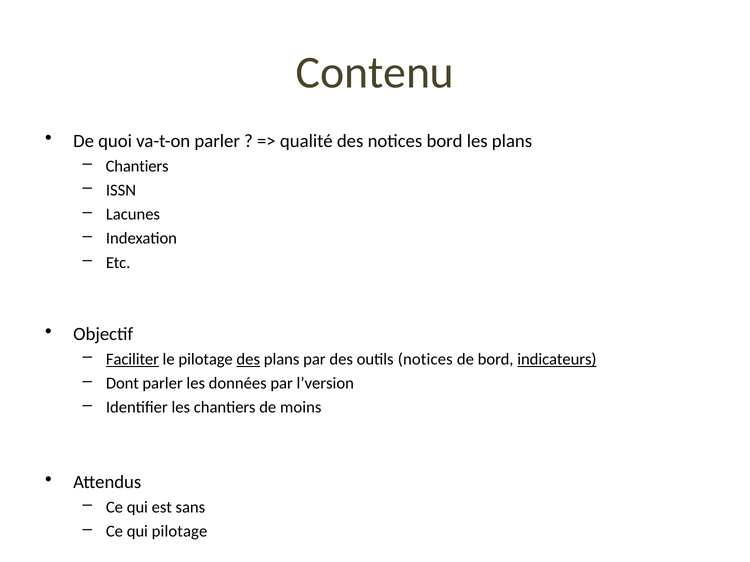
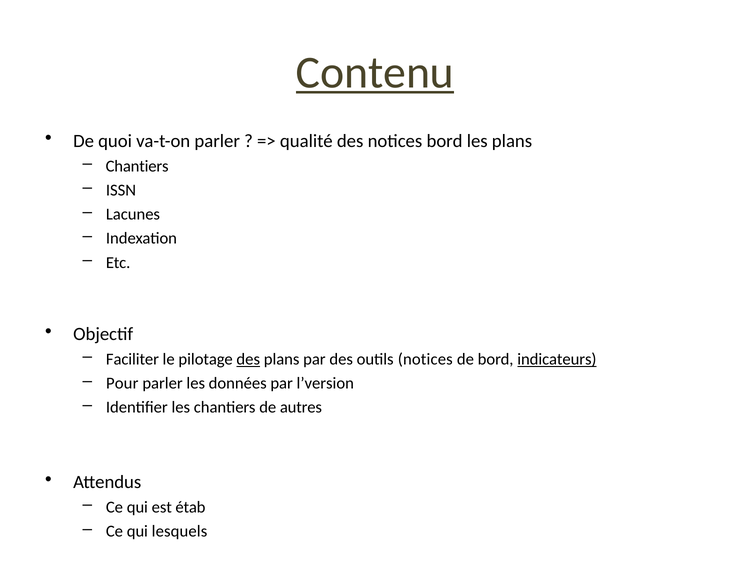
Contenu underline: none -> present (375, 73)
Faciliter underline: present -> none (132, 359)
Dont: Dont -> Pour (122, 384)
moins: moins -> autres (301, 408)
sans: sans -> étab (190, 508)
qui pilotage: pilotage -> lesquels (180, 532)
